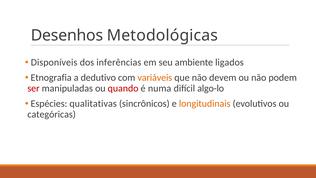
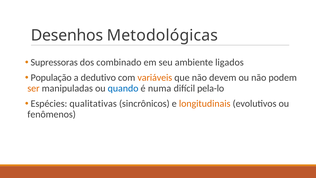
Disponíveis: Disponíveis -> Supressoras (54, 62)
inferências: inferências -> combinado (119, 62)
Etnografia: Etnografia -> População (51, 78)
ser colour: red -> orange (33, 88)
quando colour: red -> blue (123, 88)
algo-lo: algo-lo -> pela-lo (211, 88)
categóricas: categóricas -> fenômenos (52, 114)
